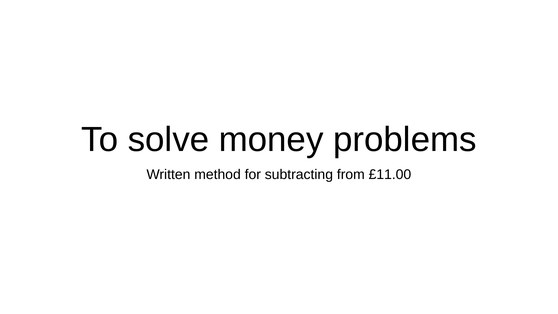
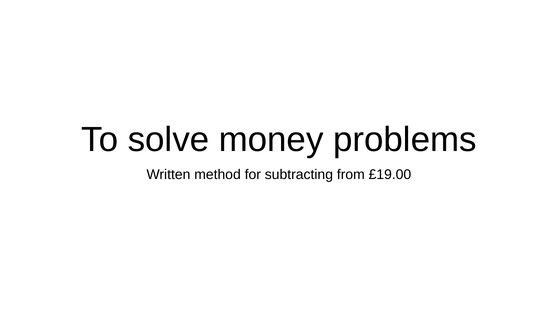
£11.00: £11.00 -> £19.00 (390, 174)
